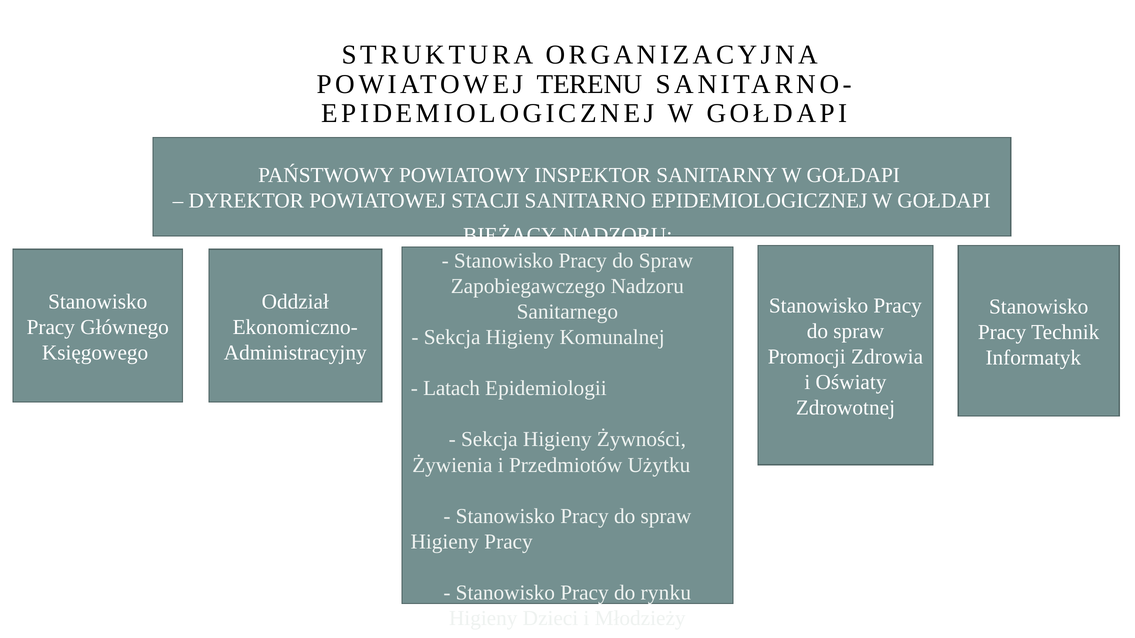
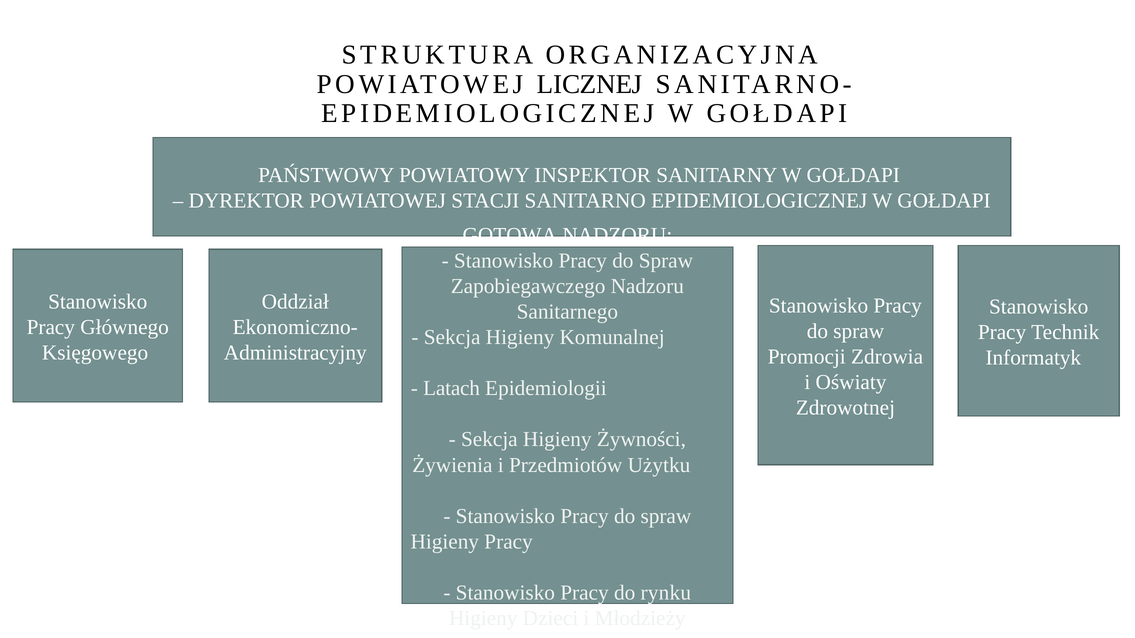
TERENU: TERENU -> LICZNEJ (590, 84)
BIEŻĄCY: BIEŻĄCY -> GOTOWĄ (510, 235)
